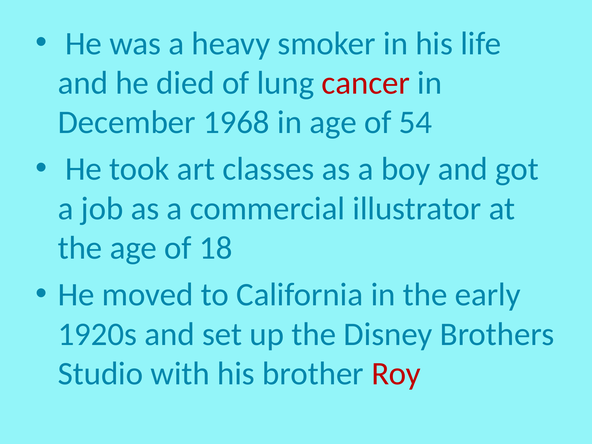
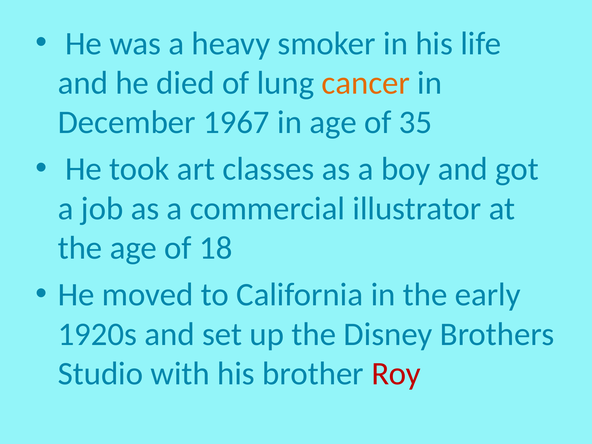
cancer colour: red -> orange (366, 83)
1968: 1968 -> 1967 (236, 122)
54: 54 -> 35 (415, 122)
